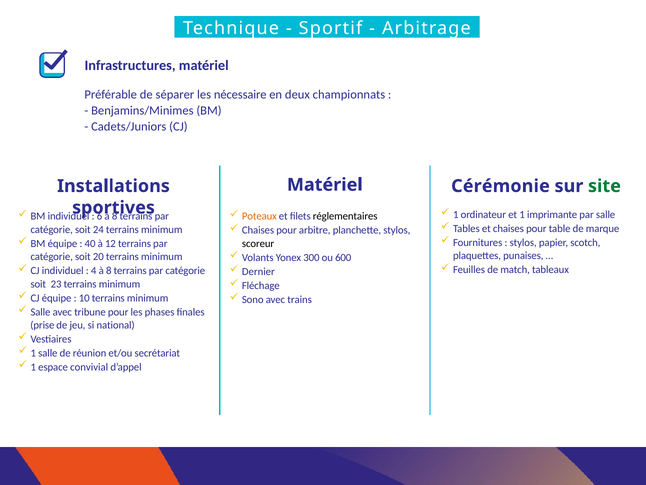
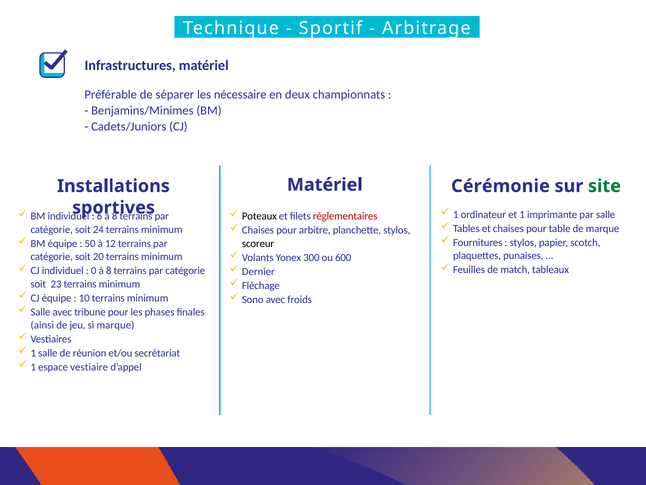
Poteaux colour: orange -> black (259, 216)
réglementaires colour: black -> red (345, 216)
40: 40 -> 50 (90, 243)
4: 4 -> 0 (94, 270)
trains: trains -> froids (300, 299)
prise: prise -> ainsi (42, 325)
si national: national -> marque (116, 325)
convivial: convivial -> vestiaire (89, 367)
